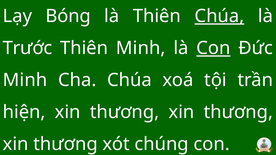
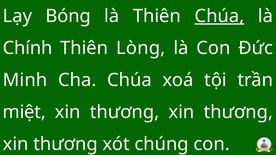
Trước: Trước -> Chính (28, 48)
Thiên Minh: Minh -> Lòng (141, 48)
Con underline: present -> none (213, 48)
hiện: hiện -> miệt (24, 112)
